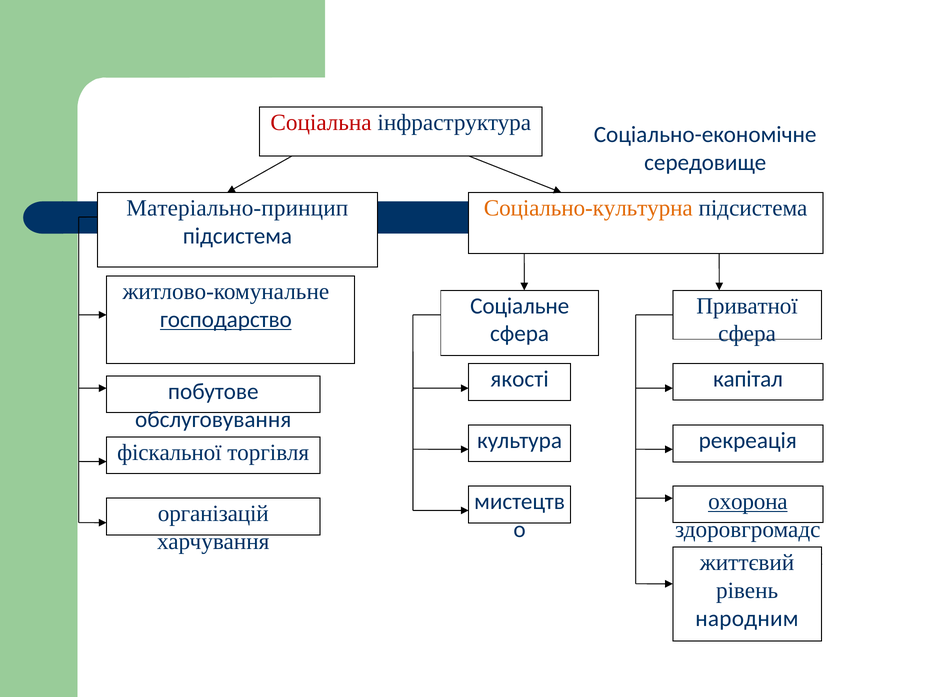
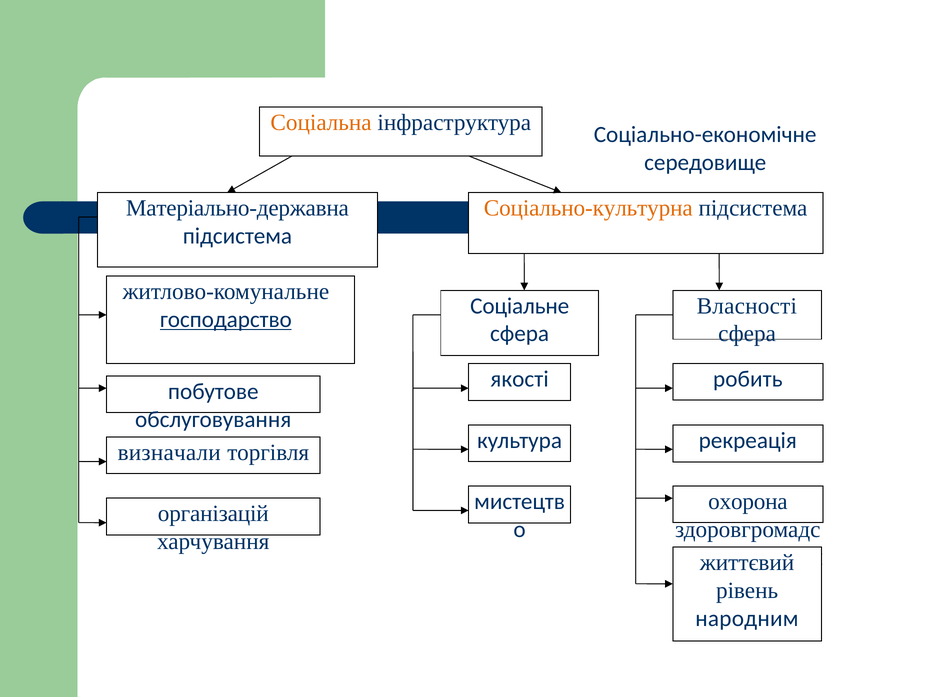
Соціальна colour: red -> orange (321, 123)
Матеріально-принцип: Матеріально-принцип -> Матеріально-державна (237, 208)
Приватної: Приватної -> Власності (747, 306)
капітал: капітал -> робить (748, 379)
фіскальної: фіскальної -> визначали (169, 452)
охорона underline: present -> none (748, 501)
